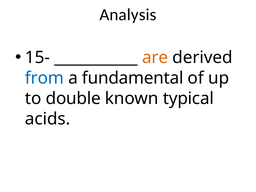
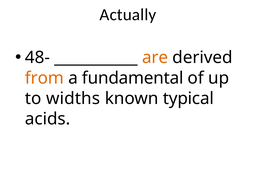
Analysis: Analysis -> Actually (128, 15)
15-: 15- -> 48- (37, 58)
from colour: blue -> orange (44, 78)
double: double -> widths (73, 98)
